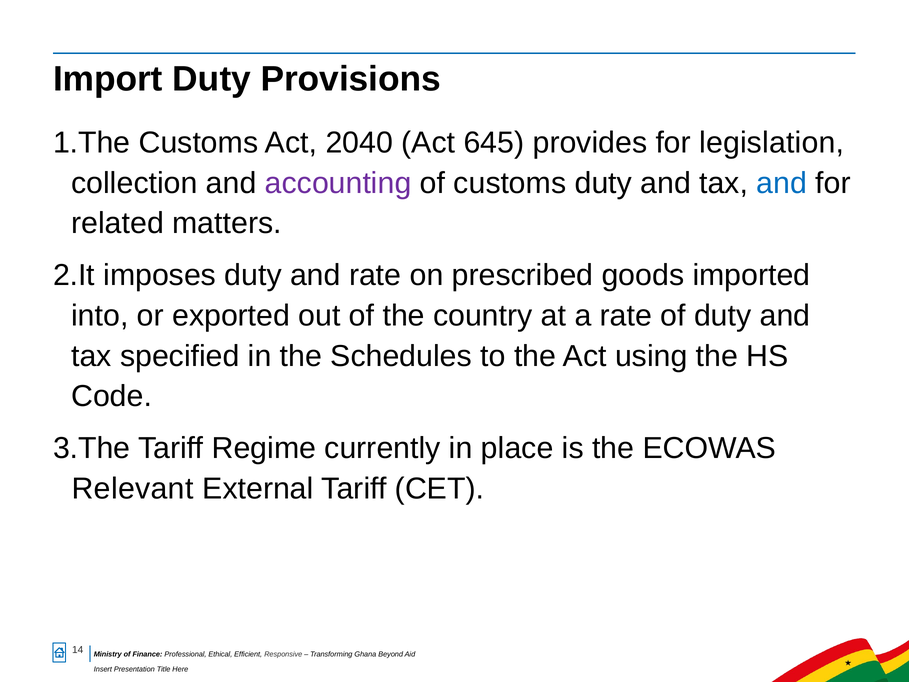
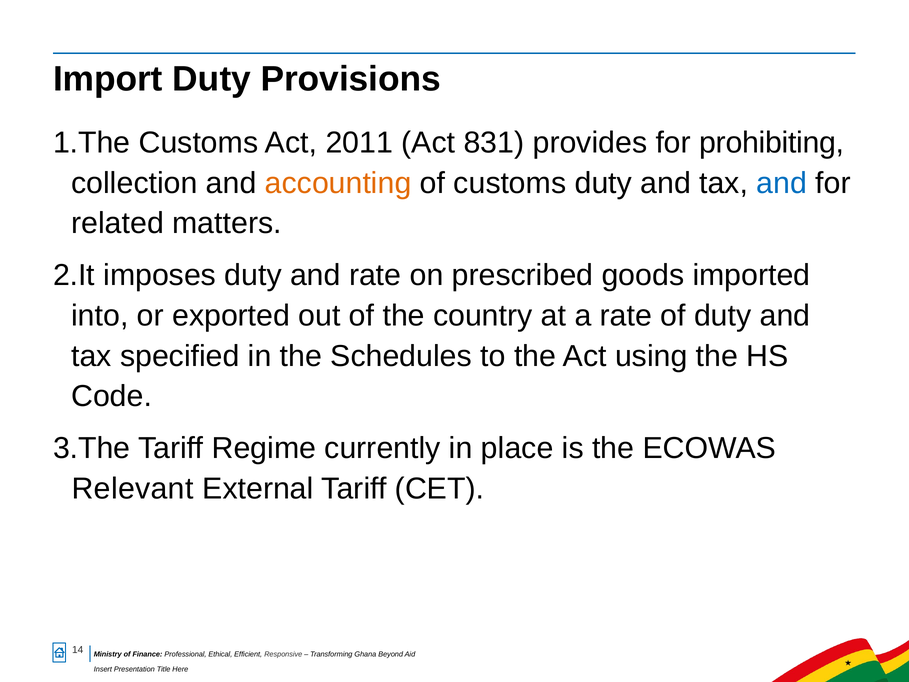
2040: 2040 -> 2011 (359, 143)
645: 645 -> 831 (494, 143)
legislation: legislation -> prohibiting (772, 143)
accounting colour: purple -> orange (338, 183)
